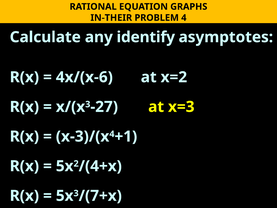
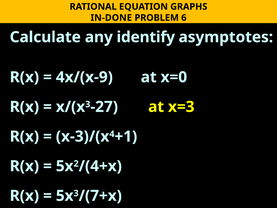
IN-THEIR: IN-THEIR -> IN-DONE (111, 18)
PROBLEM 4: 4 -> 6 (184, 18)
4x/(x-6: 4x/(x-6 -> 4x/(x-9 (84, 77)
x=2: x=2 -> x=0 (174, 77)
